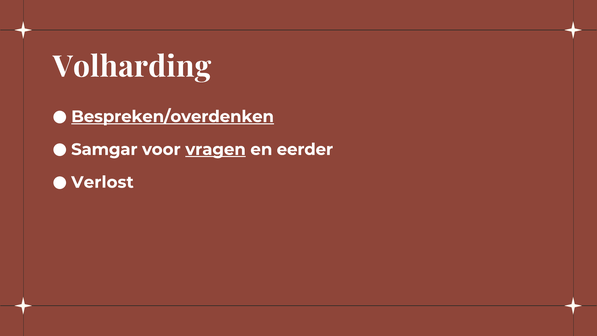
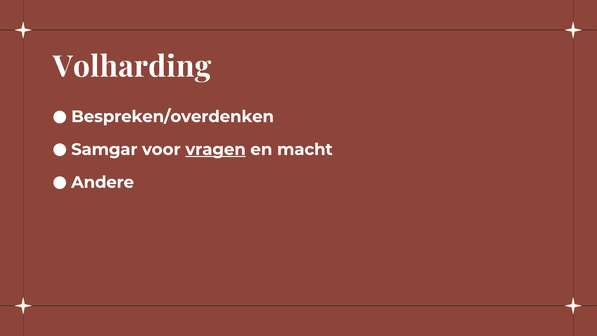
Bespreken/overdenken underline: present -> none (173, 117)
eerder: eerder -> macht (305, 149)
Verlost: Verlost -> Andere (103, 182)
